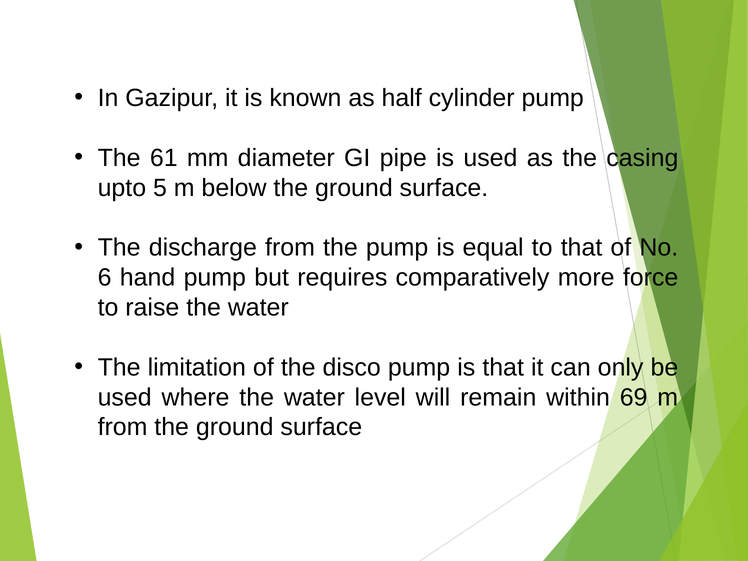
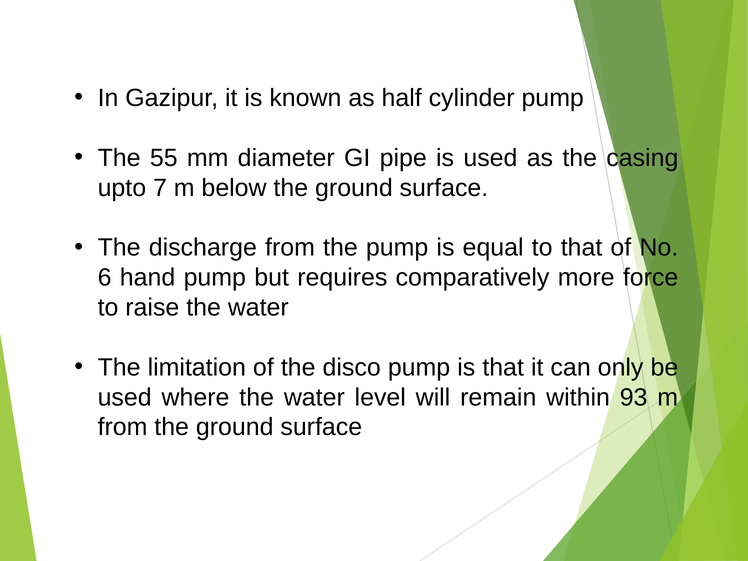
61: 61 -> 55 (164, 158)
5: 5 -> 7 (160, 188)
69: 69 -> 93 (634, 397)
